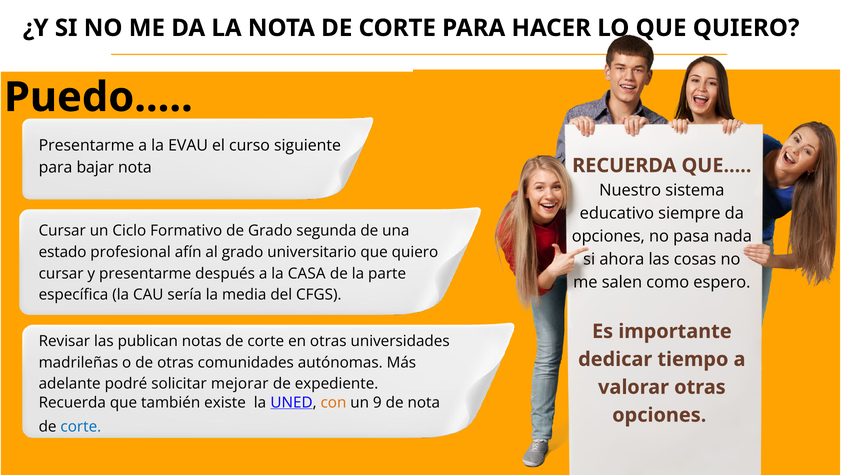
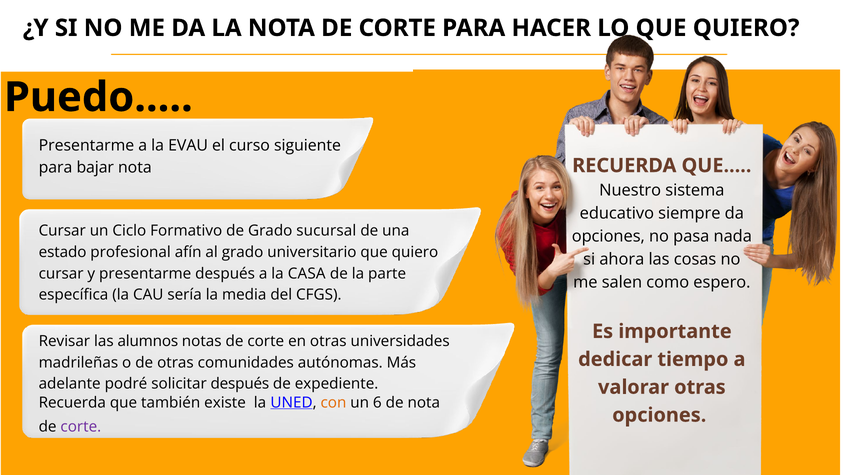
segunda: segunda -> sucursal (326, 231)
publican: publican -> alumnos (148, 341)
solicitar mejorar: mejorar -> después (240, 384)
9: 9 -> 6 (377, 403)
corte colour: blue -> purple (81, 427)
